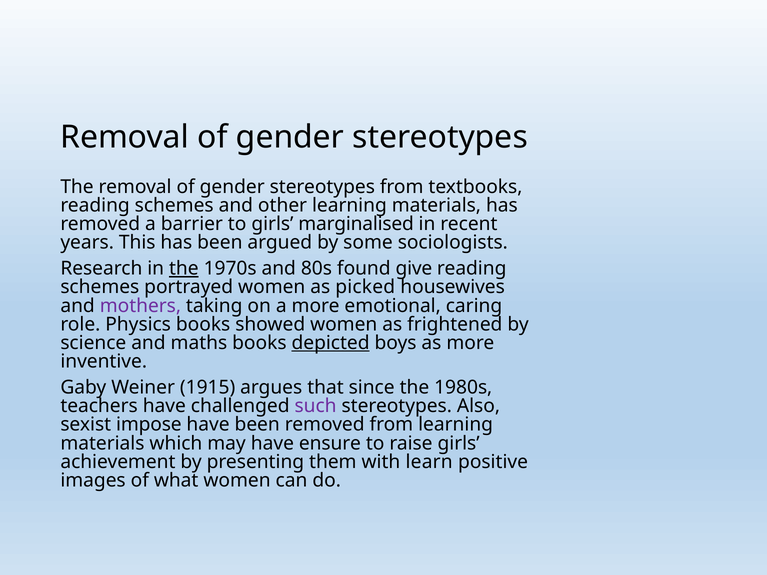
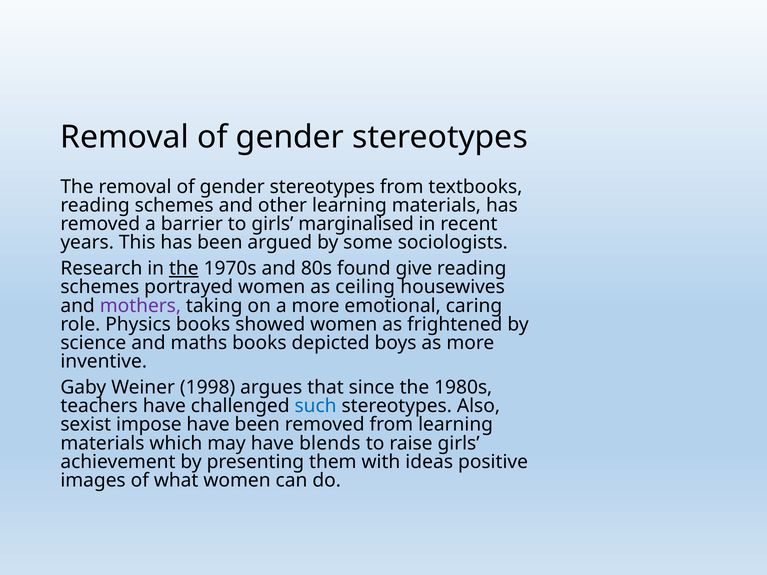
picked: picked -> ceiling (365, 287)
depicted underline: present -> none (331, 343)
1915: 1915 -> 1998 (208, 388)
such colour: purple -> blue (316, 406)
ensure: ensure -> blends (330, 443)
learn: learn -> ideas (429, 462)
